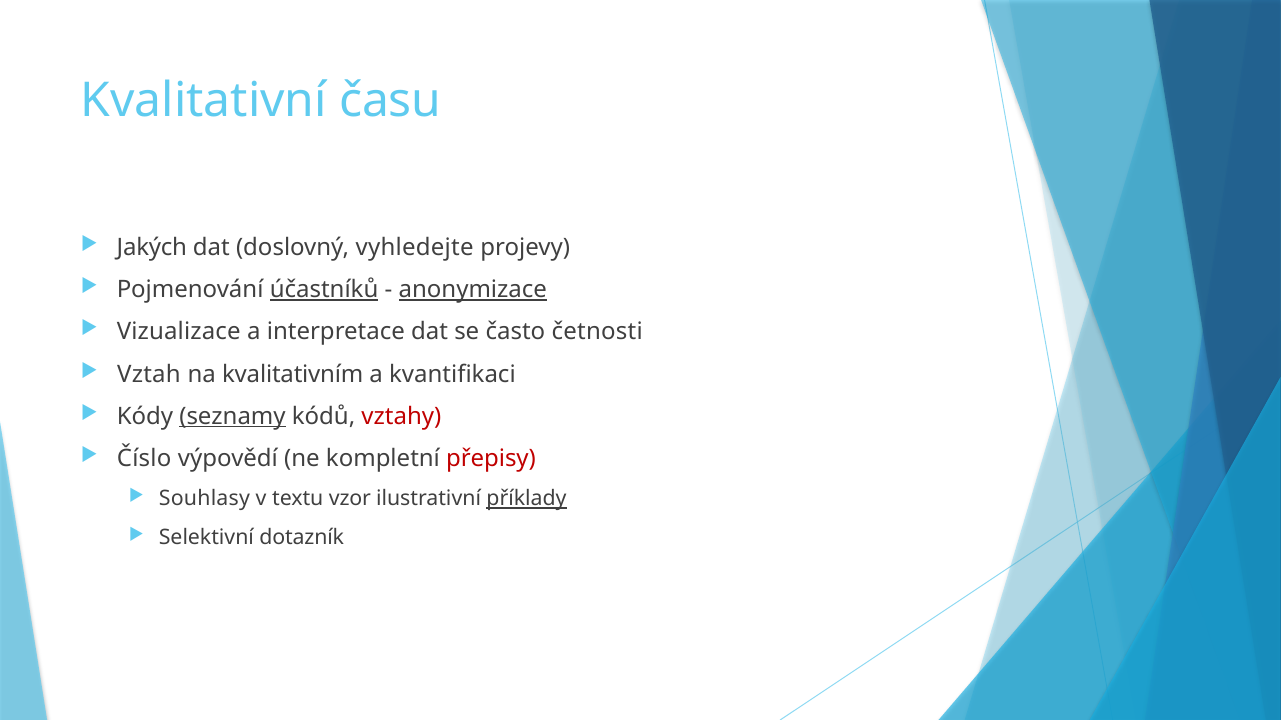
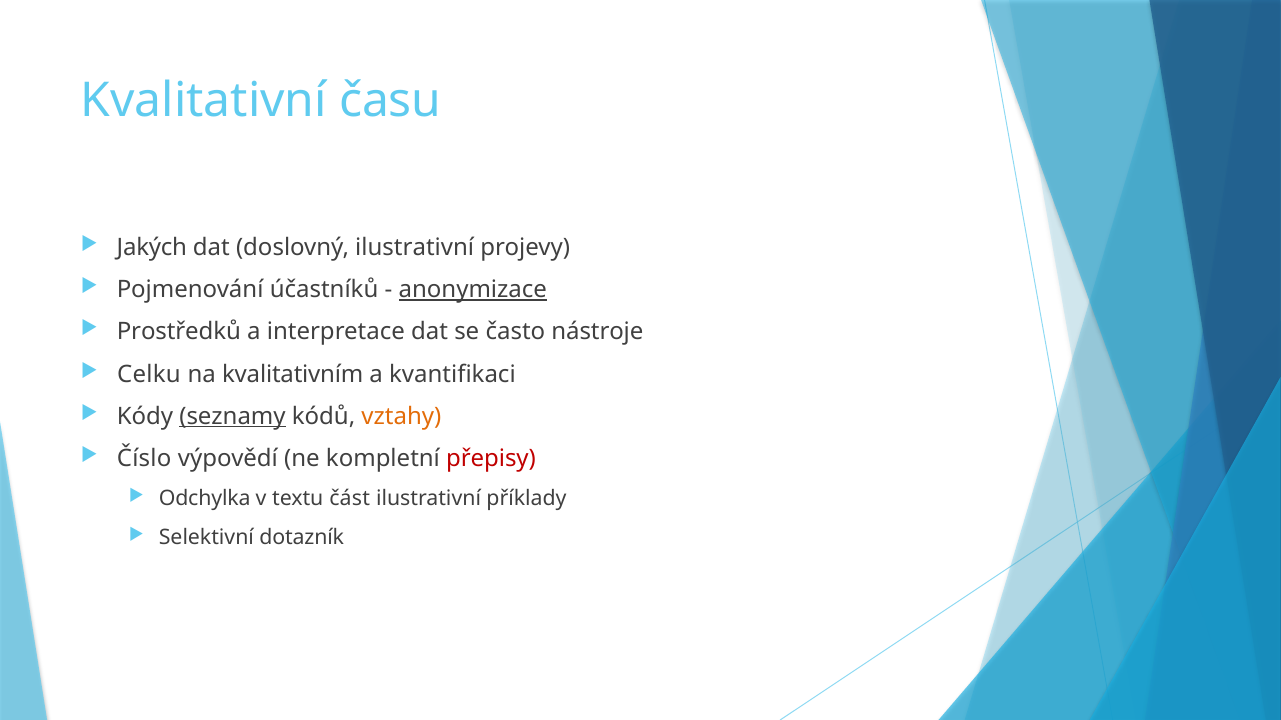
doslovný vyhledejte: vyhledejte -> ilustrativní (415, 248)
účastníků underline: present -> none (324, 290)
Vizualizace: Vizualizace -> Prostředků (179, 332)
četnosti: četnosti -> nástroje (597, 332)
Vztah: Vztah -> Celku (149, 374)
vztahy colour: red -> orange (401, 417)
Souhlasy: Souhlasy -> Odchylka (205, 499)
vzor: vzor -> část (350, 499)
příklady underline: present -> none (526, 499)
